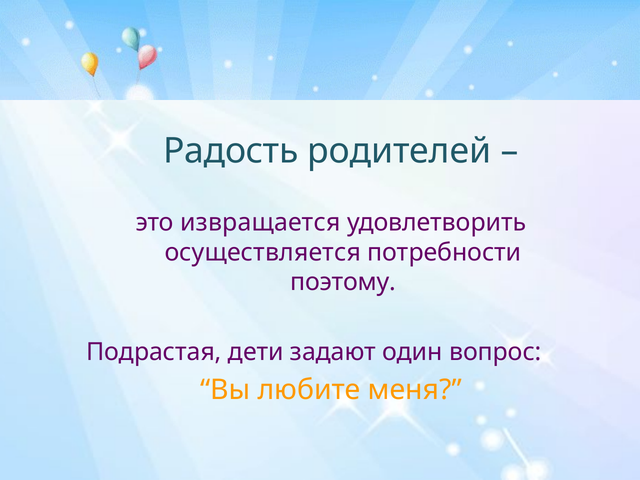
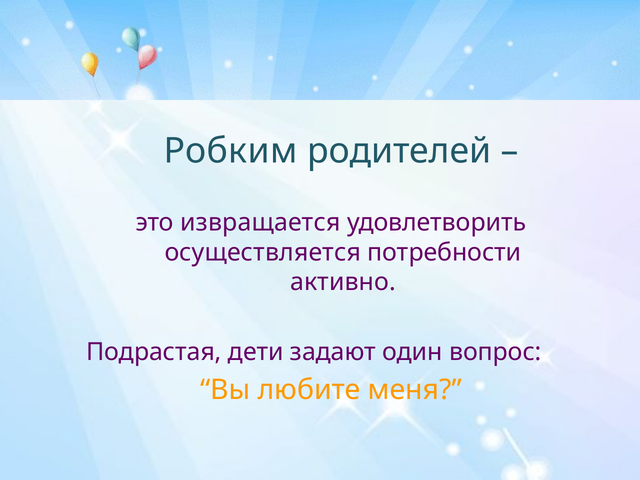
Радость: Радость -> Робким (231, 151)
поэтому: поэтому -> активно (343, 282)
